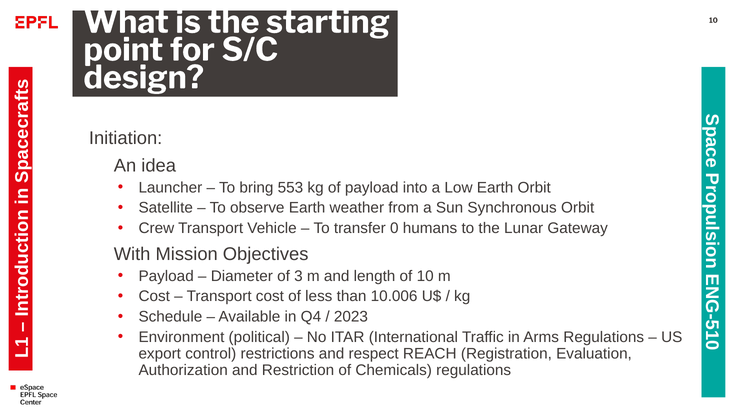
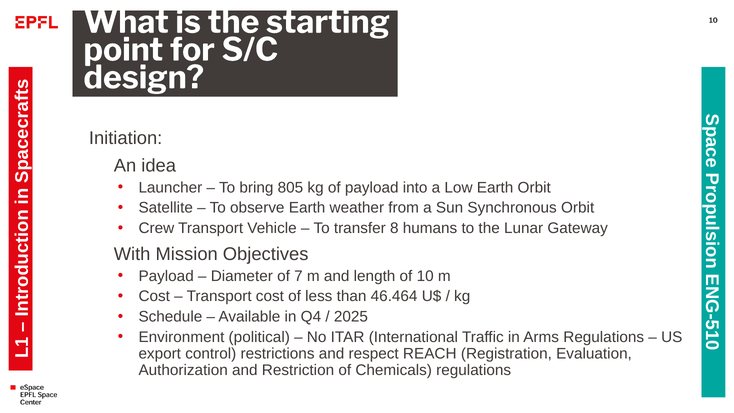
553: 553 -> 805 (290, 188)
transfer 0: 0 -> 8 (394, 228)
3: 3 -> 7 (298, 276)
10.006: 10.006 -> 46.464 (394, 296)
2023: 2023 -> 2025 (351, 317)
